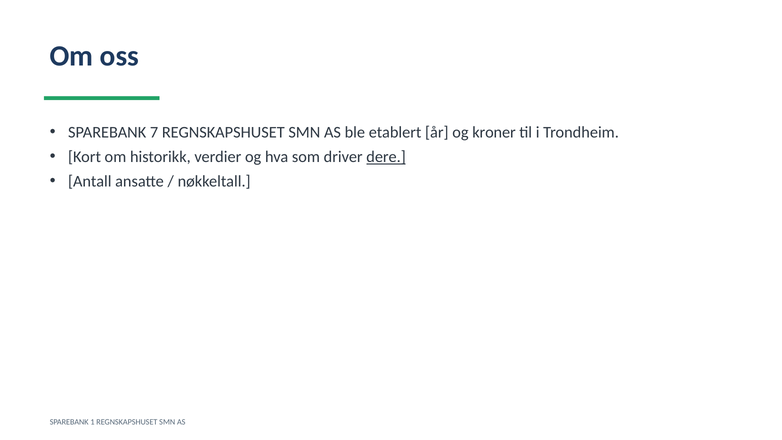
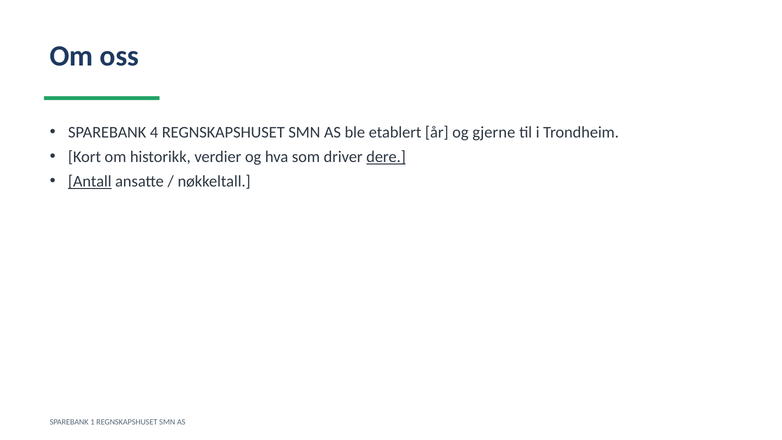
7: 7 -> 4 (154, 132)
kroner: kroner -> gjerne (494, 132)
Antall underline: none -> present (90, 181)
